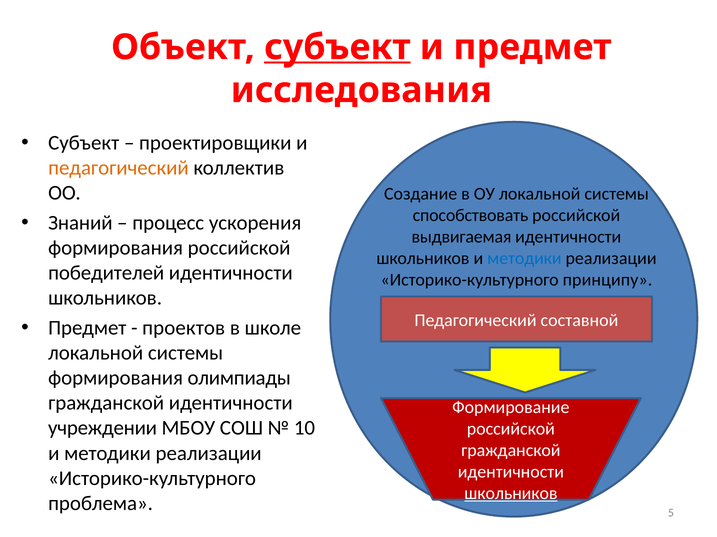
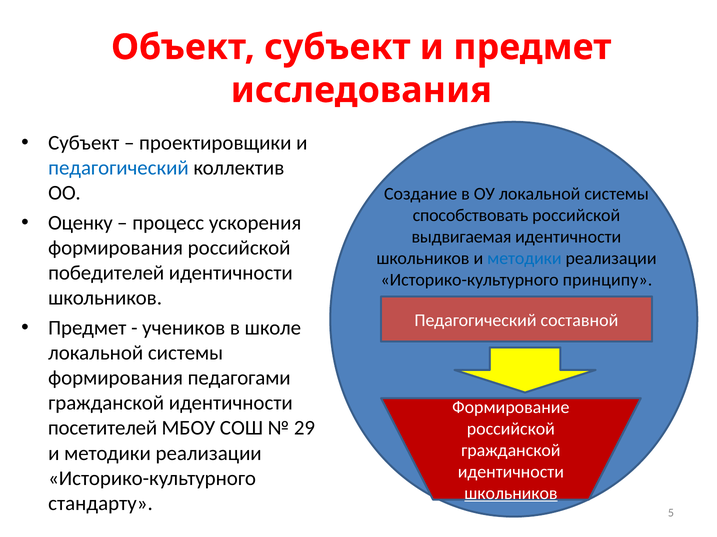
субъект underline: present -> none (337, 47)
педагогический colour: orange -> blue (118, 168)
Знаний: Знаний -> Оценку (80, 223)
проектов: проектов -> учеников (184, 328)
олимпиады: олимпиады -> педагогами (239, 378)
учреждении: учреждении -> посетителей (103, 429)
10: 10 -> 29 (304, 429)
проблема: проблема -> стандарту (101, 504)
